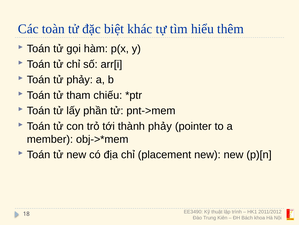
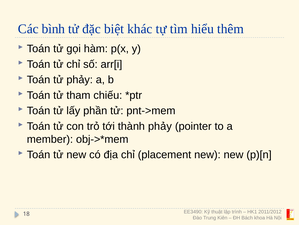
toàn: toàn -> bình (53, 29)
